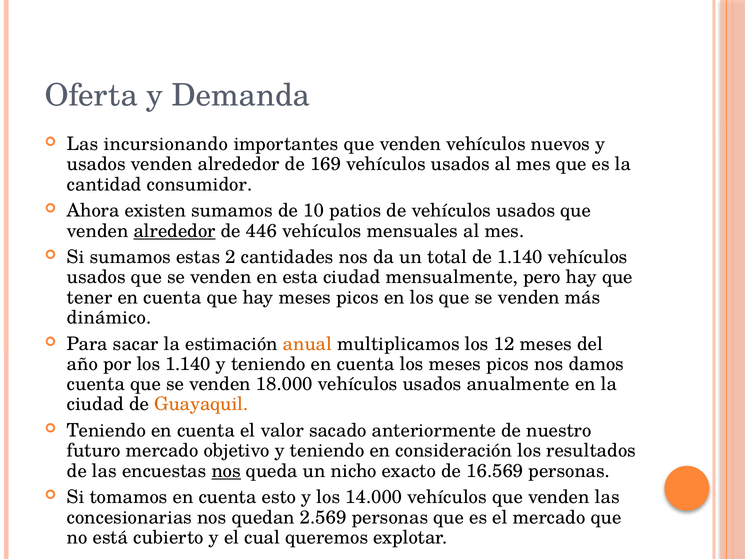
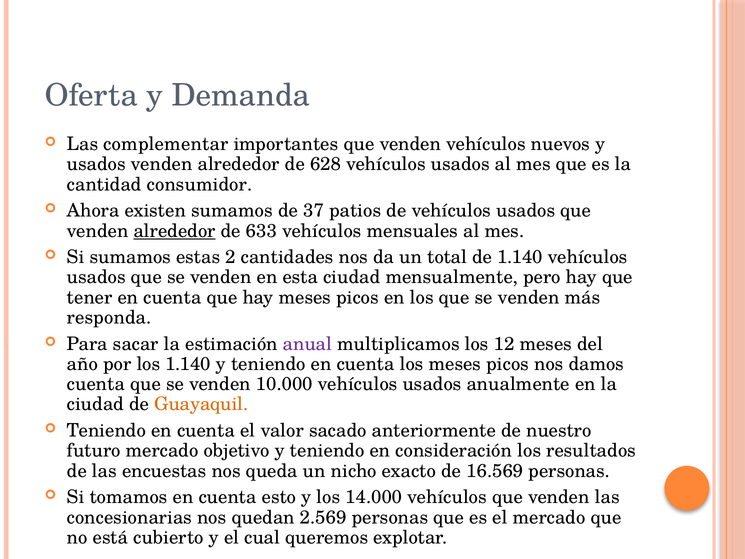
incursionando: incursionando -> complementar (166, 144)
169: 169 -> 628 (326, 164)
10: 10 -> 37 (314, 211)
446: 446 -> 633 (261, 231)
dinámico: dinámico -> responda (109, 317)
anual colour: orange -> purple (308, 344)
18.000: 18.000 -> 10.000 (284, 384)
nos underline: present -> none (226, 471)
